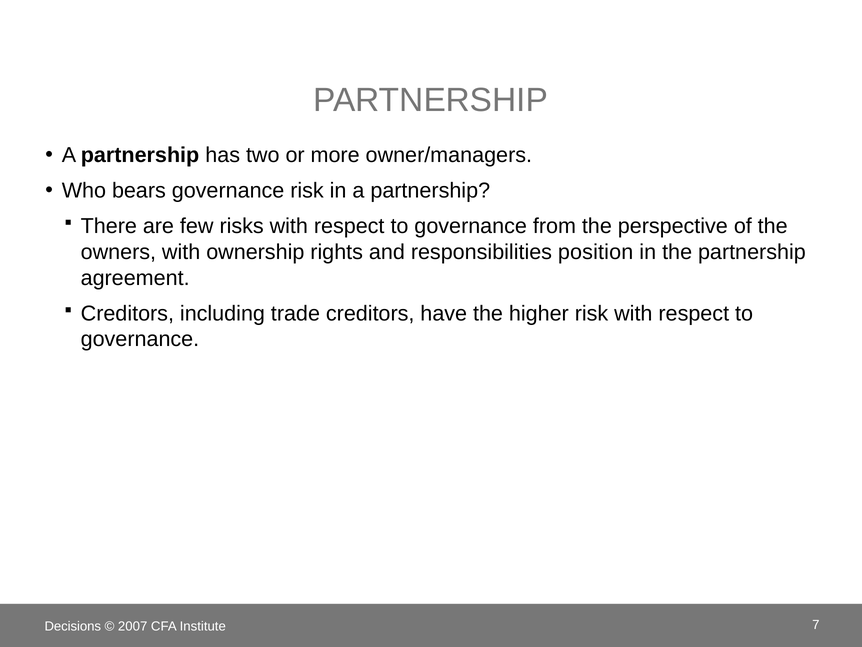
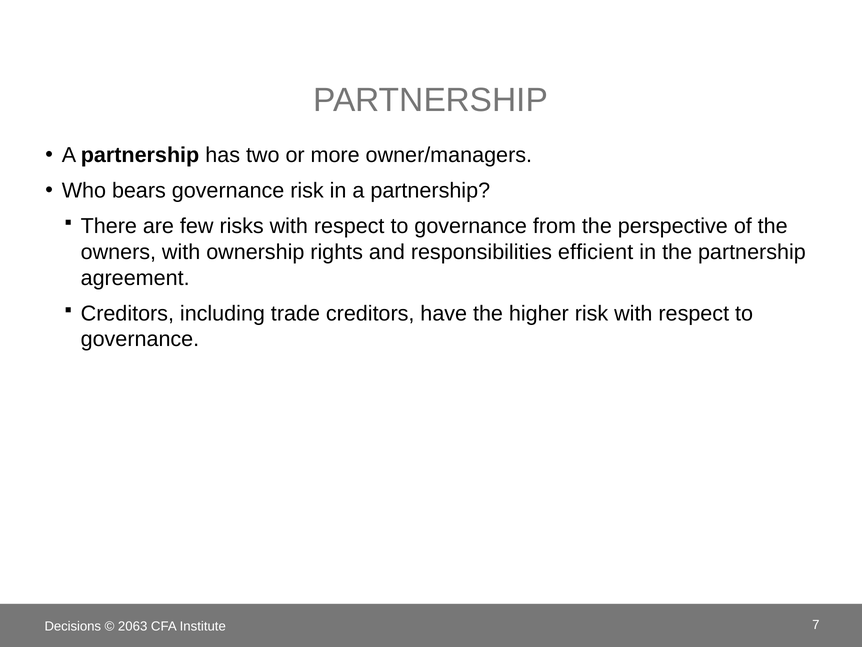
position: position -> efficient (596, 252)
2007: 2007 -> 2063 (133, 626)
